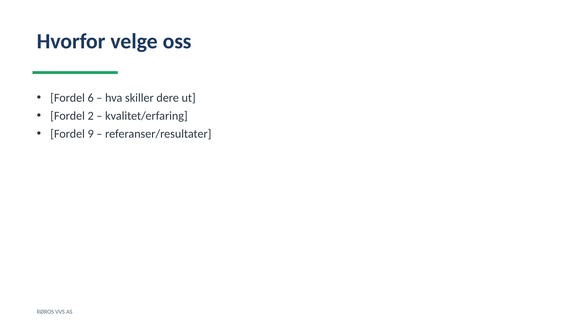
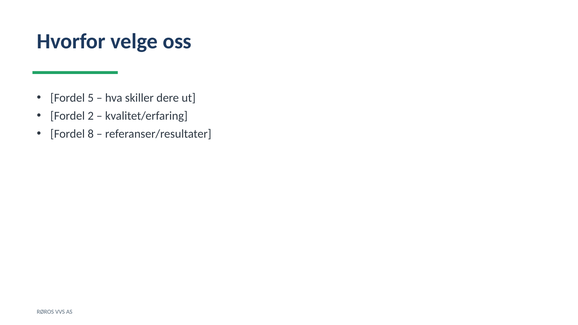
6: 6 -> 5 (91, 98)
9: 9 -> 8 (91, 134)
